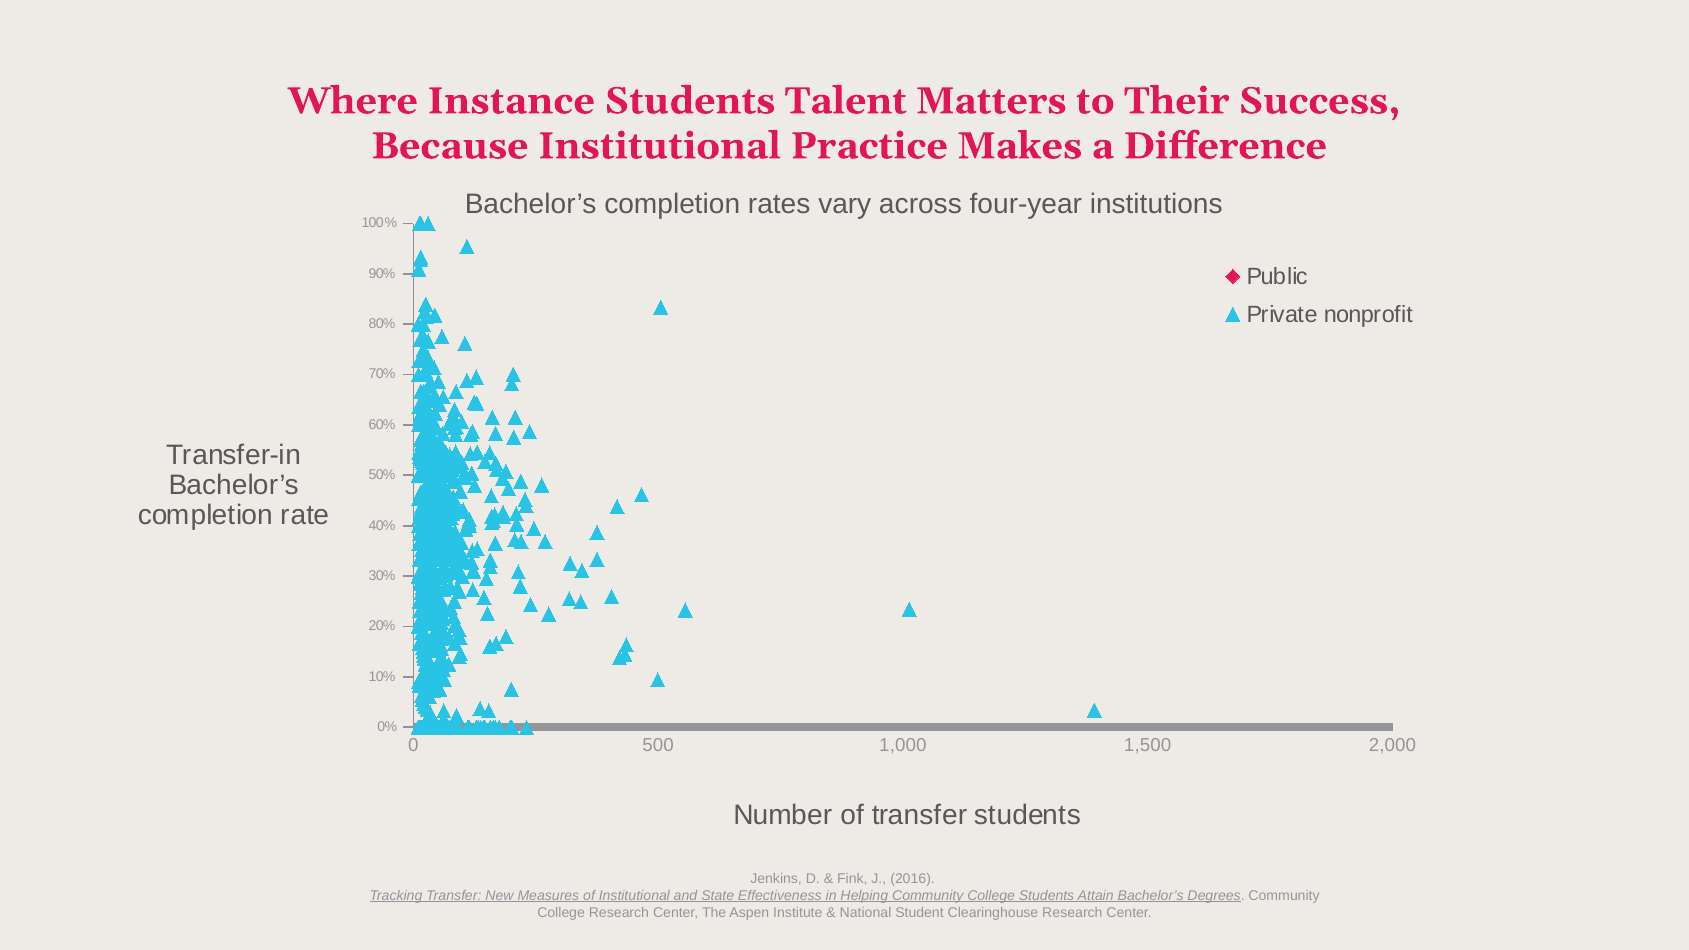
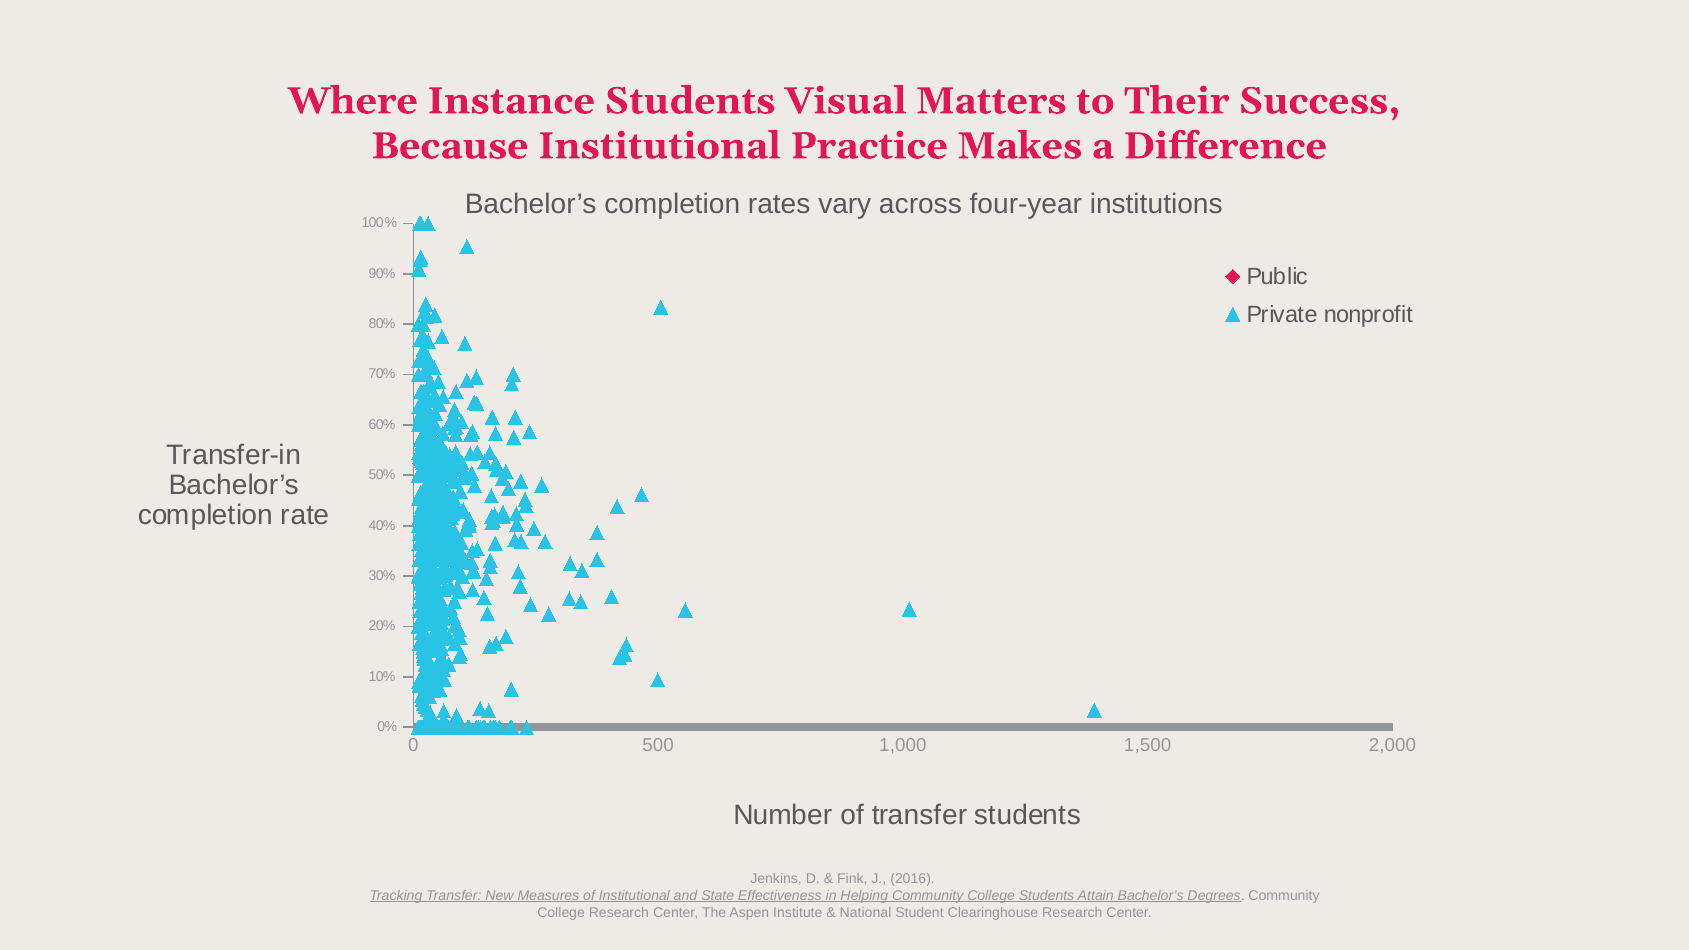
Talent: Talent -> Visual (846, 101)
